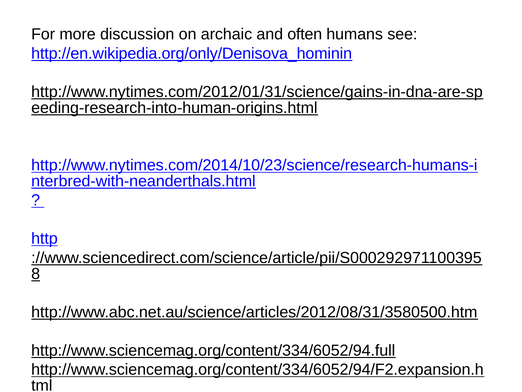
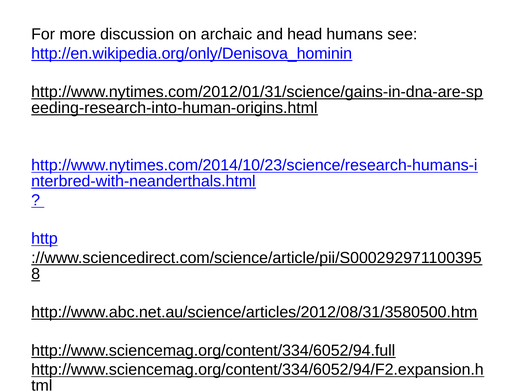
often: often -> head (305, 34)
